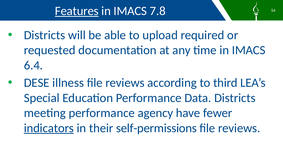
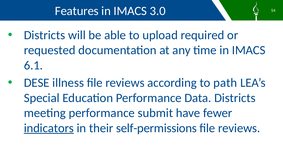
Features underline: present -> none (77, 11)
7.8: 7.8 -> 3.0 (158, 11)
6.4: 6.4 -> 6.1 (33, 65)
third: third -> path (225, 83)
agency: agency -> submit (155, 113)
